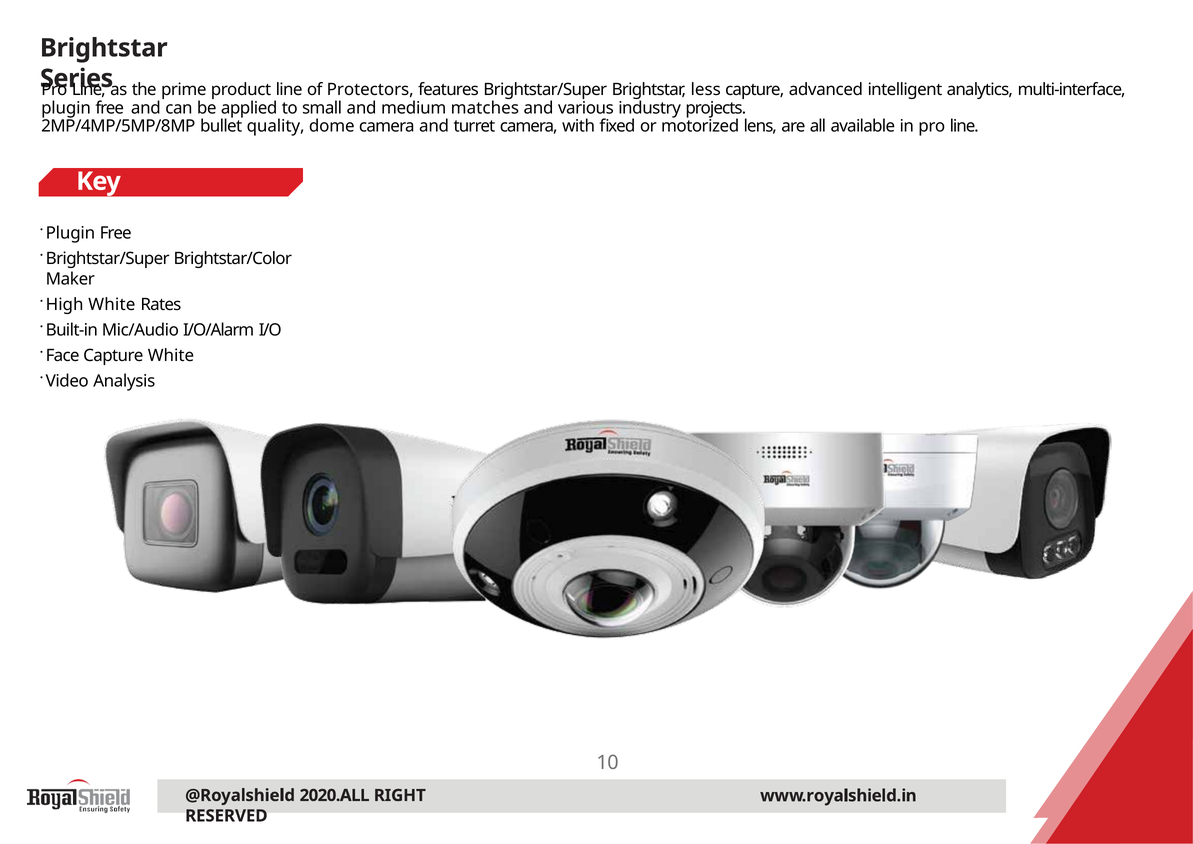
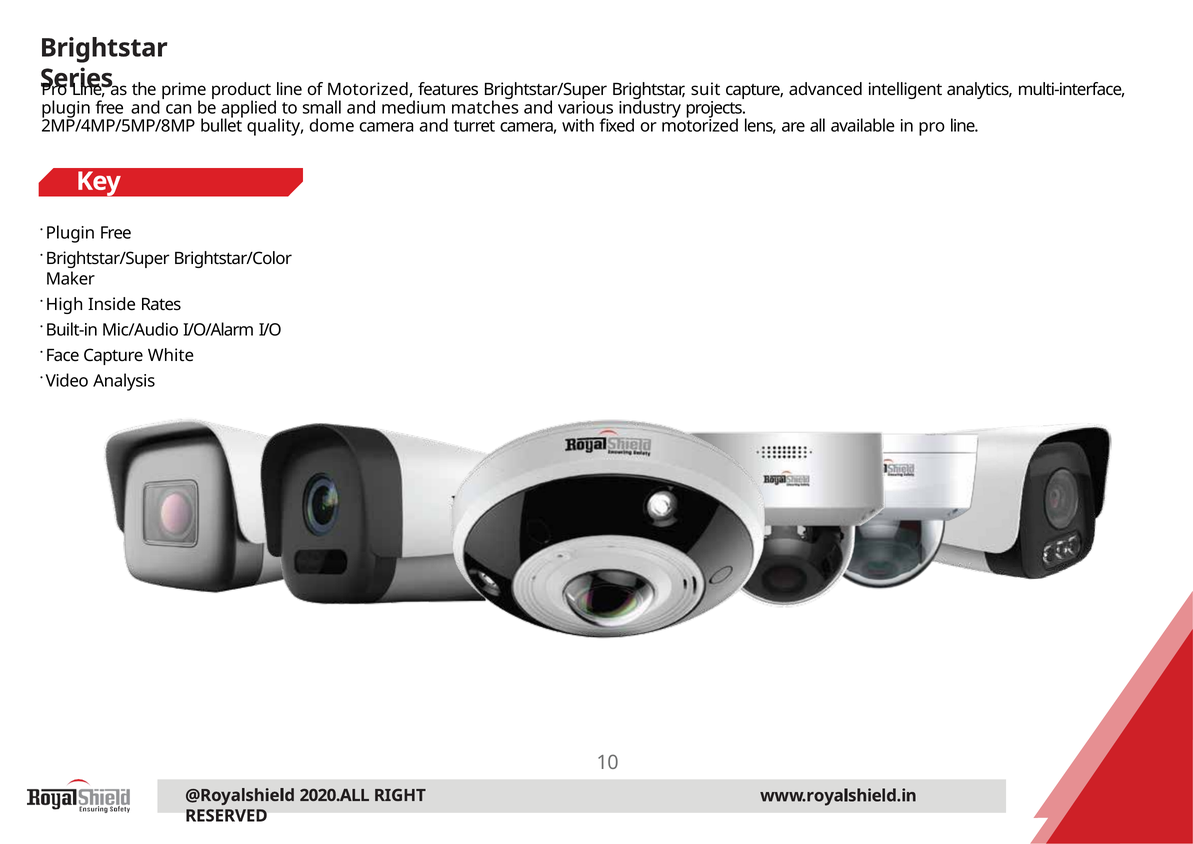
of Protectors: Protectors -> Motorized (370, 90)
less: less -> suit (706, 90)
High White: White -> Inside (112, 304)
